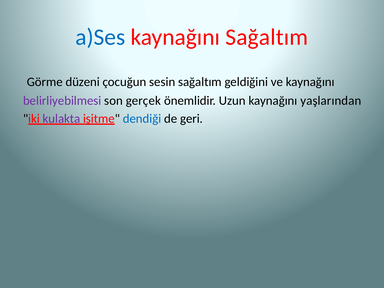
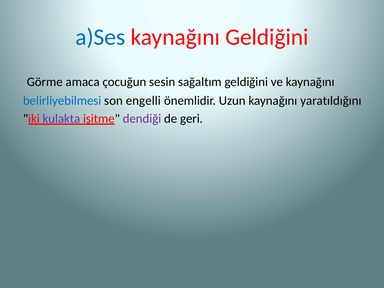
kaynağını Sağaltım: Sağaltım -> Geldiğini (267, 37)
düzeni: düzeni -> amaca (83, 82)
belirliyebilmesi colour: purple -> blue (62, 101)
gerçek: gerçek -> engelli (143, 101)
yaşlarından: yaşlarından -> yaratıldığını (331, 101)
dendiği colour: blue -> purple (142, 119)
